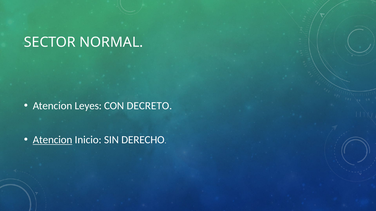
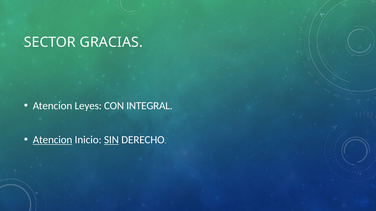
NORMAL: NORMAL -> GRACIAS (111, 42)
DECRETO: DECRETO -> INTEGRAL (149, 106)
SIN underline: none -> present (111, 140)
